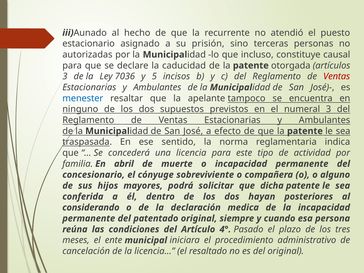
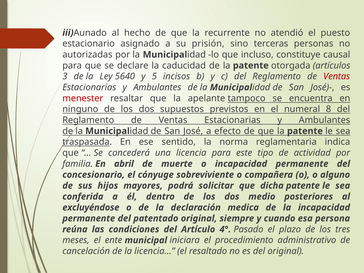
7036: 7036 -> 5640 (125, 76)
menester colour: blue -> red (83, 98)
numeral 3: 3 -> 8 (329, 109)
hayan: hayan -> medio (262, 197)
considerando: considerando -> excluyéndose (91, 207)
